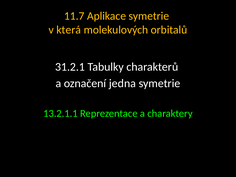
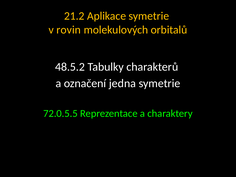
11.7: 11.7 -> 21.2 (74, 16)
která: která -> rovin (69, 30)
31.2.1: 31.2.1 -> 48.5.2 (70, 67)
13.2.1.1: 13.2.1.1 -> 72.0.5.5 (60, 113)
